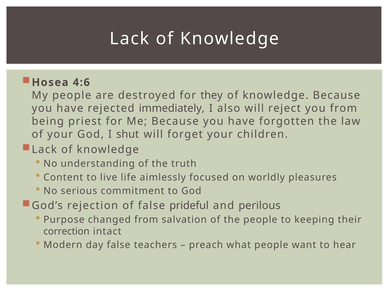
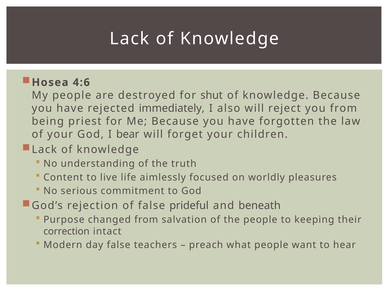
they: they -> shut (212, 95)
shut: shut -> bear (128, 134)
perilous: perilous -> beneath (260, 205)
